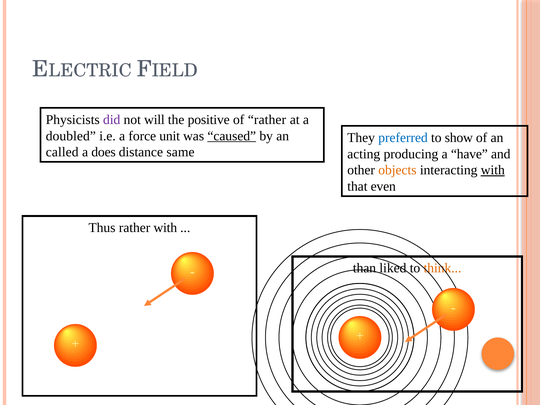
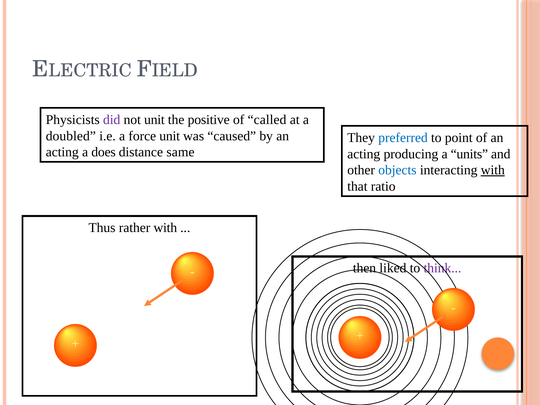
not will: will -> unit (154, 120)
of rather: rather -> called (267, 120)
caused underline: present -> none (232, 136)
show: show -> point (459, 138)
called: called -> acting (62, 152)
have: have -> units (469, 154)
objects colour: orange -> blue (397, 170)
even: even -> ratio (383, 186)
than: than -> then (364, 268)
think colour: orange -> purple (442, 268)
